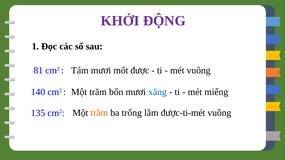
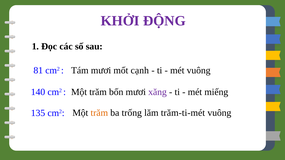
được: được -> cạnh (140, 70)
xăng colour: blue -> purple (157, 92)
được-ti-mét: được-ti-mét -> trăm-ti-mét (183, 113)
